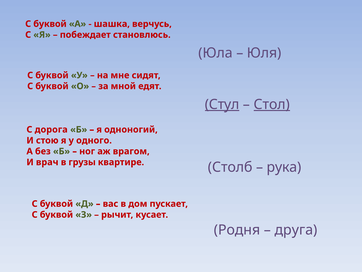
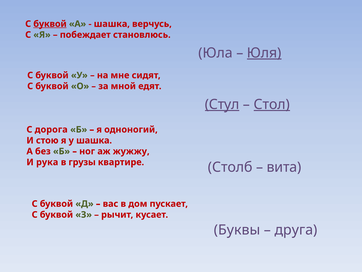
буквой underline: none -> present (50, 24)
Юля underline: none -> present (264, 53)
у одного: одного -> шашка (94, 140)
врагом: врагом -> жужжу (131, 151)
врач: врач -> рука (47, 162)
рука: рука -> вита (284, 167)
Родня: Родня -> Буквы (237, 230)
